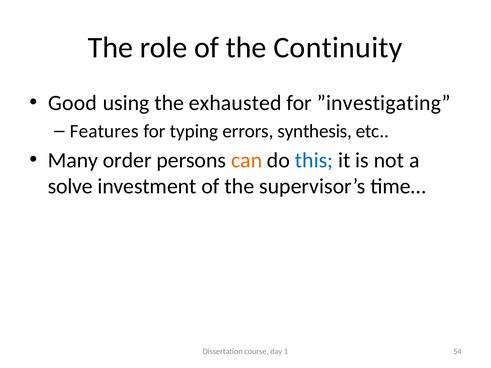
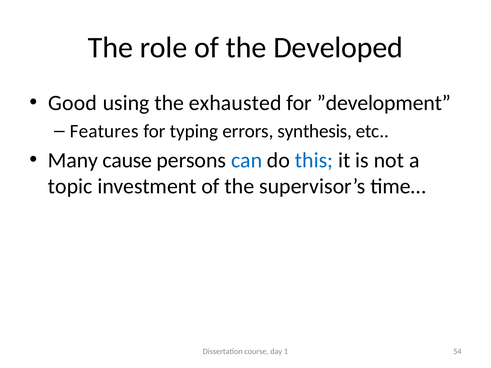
Continuity: Continuity -> Developed (338, 48)
”investigating: ”investigating -> ”development (384, 103)
order: order -> cause (127, 160)
can colour: orange -> blue (247, 160)
solve: solve -> topic (70, 187)
